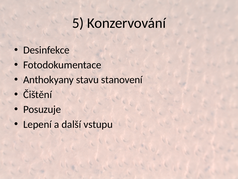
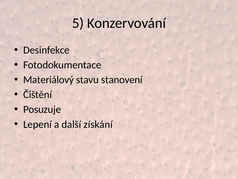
Anthokyany: Anthokyany -> Materiálový (49, 80)
vstupu: vstupu -> získání (98, 124)
